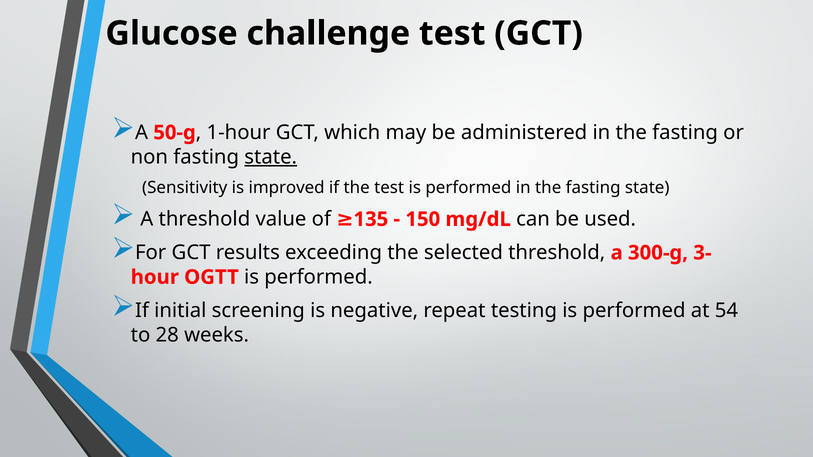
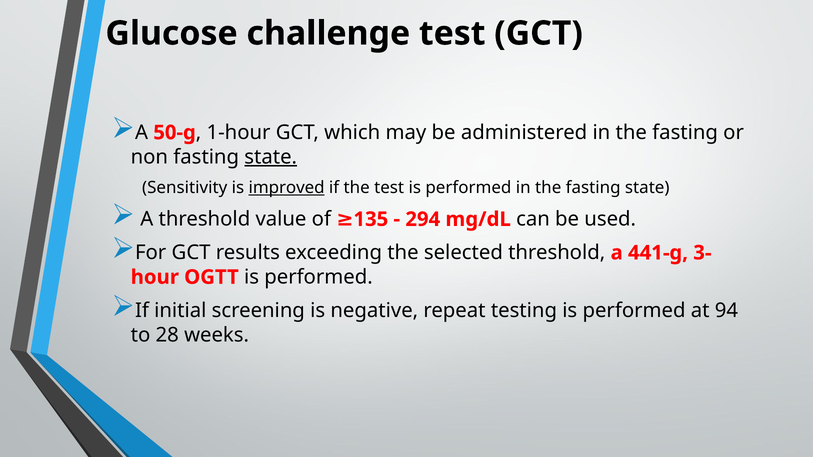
improved underline: none -> present (287, 188)
150: 150 -> 294 (423, 219)
300-g: 300-g -> 441-g (658, 253)
54: 54 -> 94 (726, 311)
